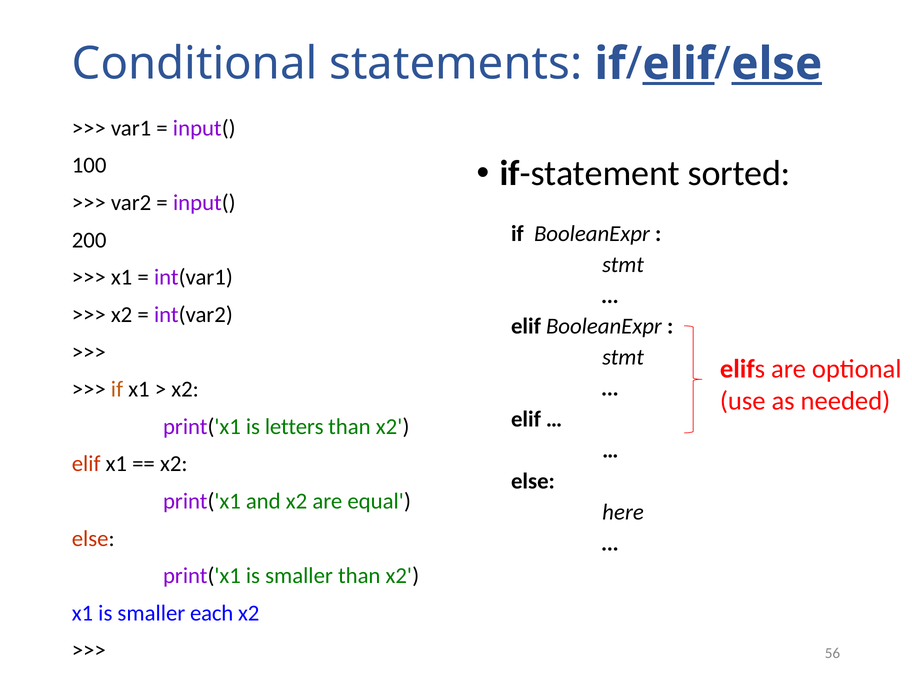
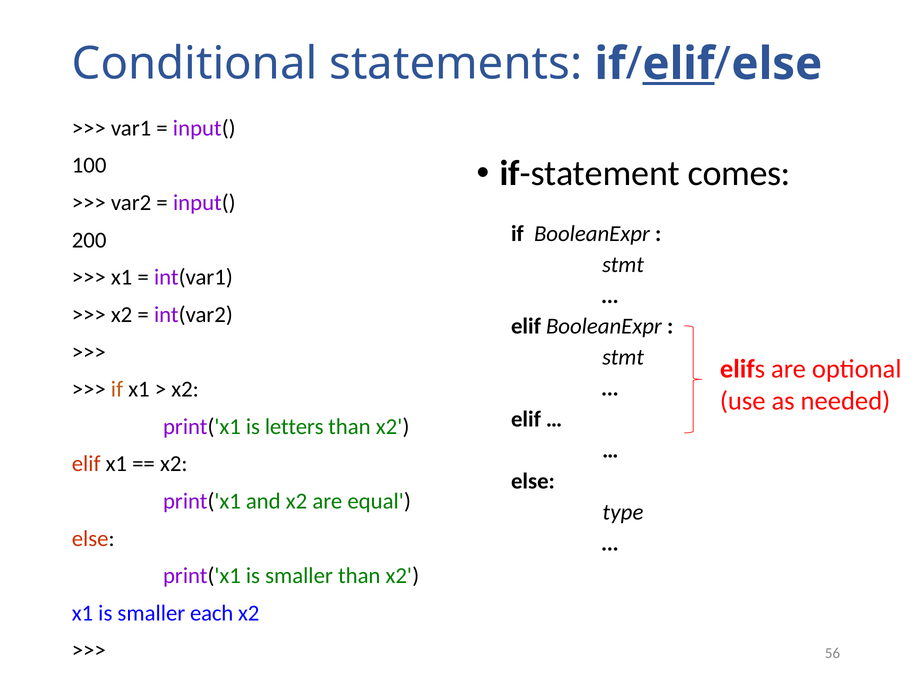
else underline: present -> none (777, 64)
sorted: sorted -> comes (739, 174)
here: here -> type (623, 512)
